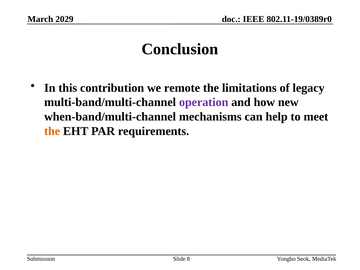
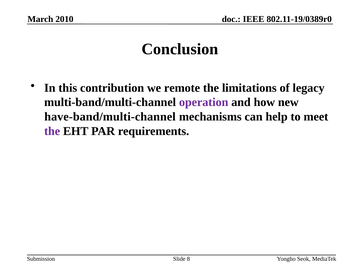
2029: 2029 -> 2010 (64, 19)
when-band/multi-channel: when-band/multi-channel -> have-band/multi-channel (110, 117)
the colour: orange -> purple (52, 131)
